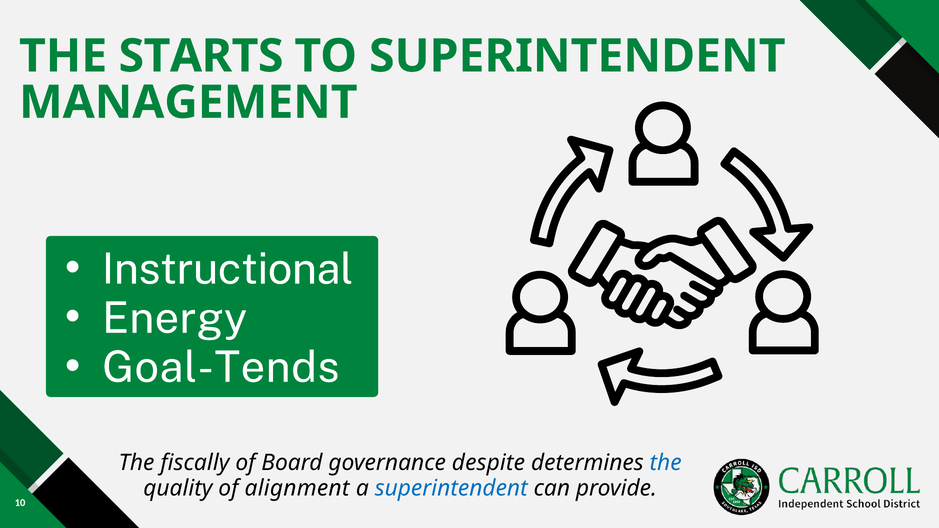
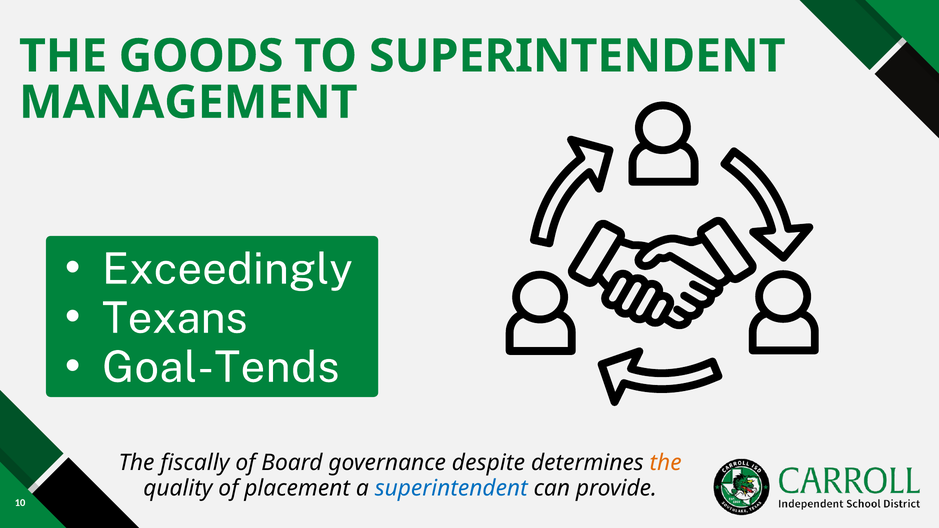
STARTS: STARTS -> GOODS (201, 56)
Instructional: Instructional -> Exceedingly (227, 269)
Energy: Energy -> Texans (175, 319)
the colour: blue -> orange (666, 463)
alignment: alignment -> placement (297, 489)
